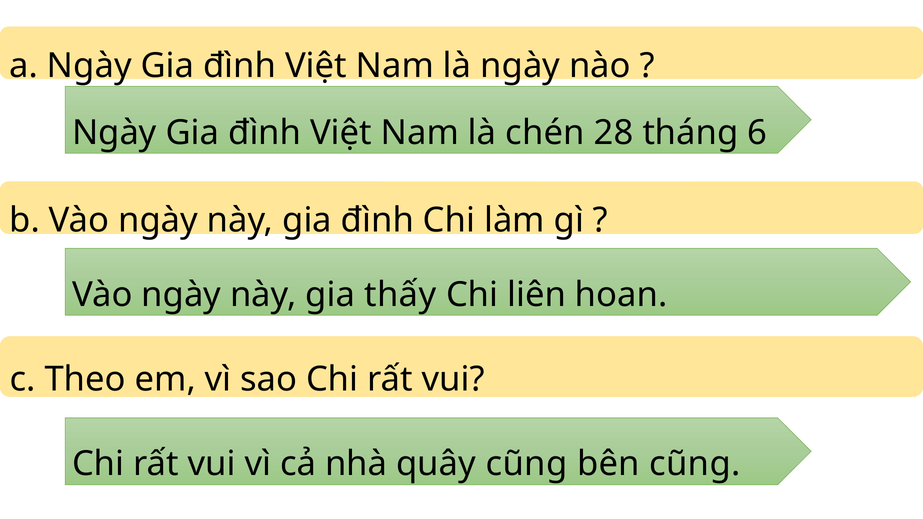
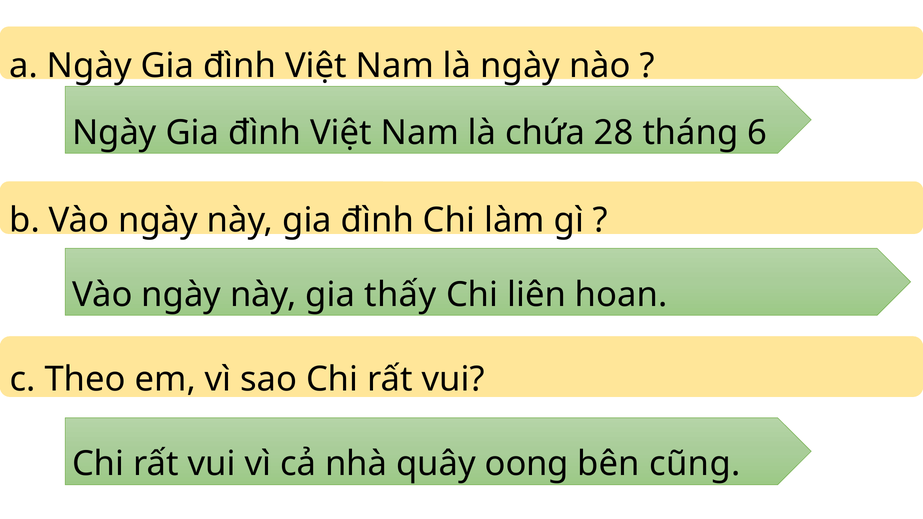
chén: chén -> chứa (545, 133)
quây cũng: cũng -> oong (527, 464)
